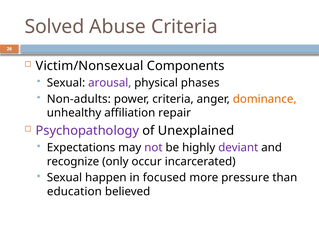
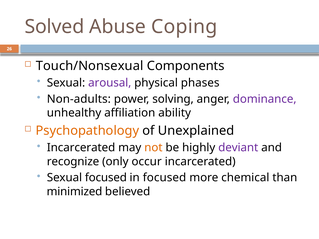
Abuse Criteria: Criteria -> Coping (184, 27)
Victim/Nonsexual: Victim/Nonsexual -> Touch/Nonsexual (90, 66)
power criteria: criteria -> solving (173, 99)
dominance colour: orange -> purple (265, 99)
repair: repair -> ability (175, 113)
Psychopathology colour: purple -> orange (87, 131)
Expectations: Expectations -> Incarcerated (81, 148)
not colour: purple -> orange (153, 148)
Sexual happen: happen -> focused (106, 178)
pressure: pressure -> chemical (245, 178)
education: education -> minimized (74, 192)
